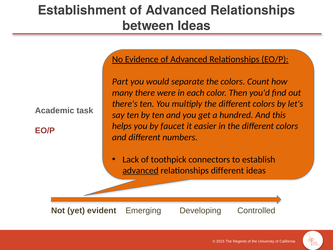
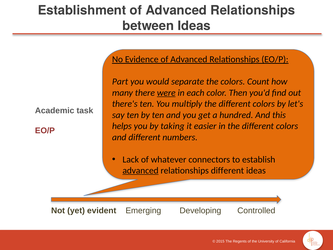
were underline: none -> present (166, 93)
faucet: faucet -> taking (172, 126)
toothpick: toothpick -> whatever (169, 159)
